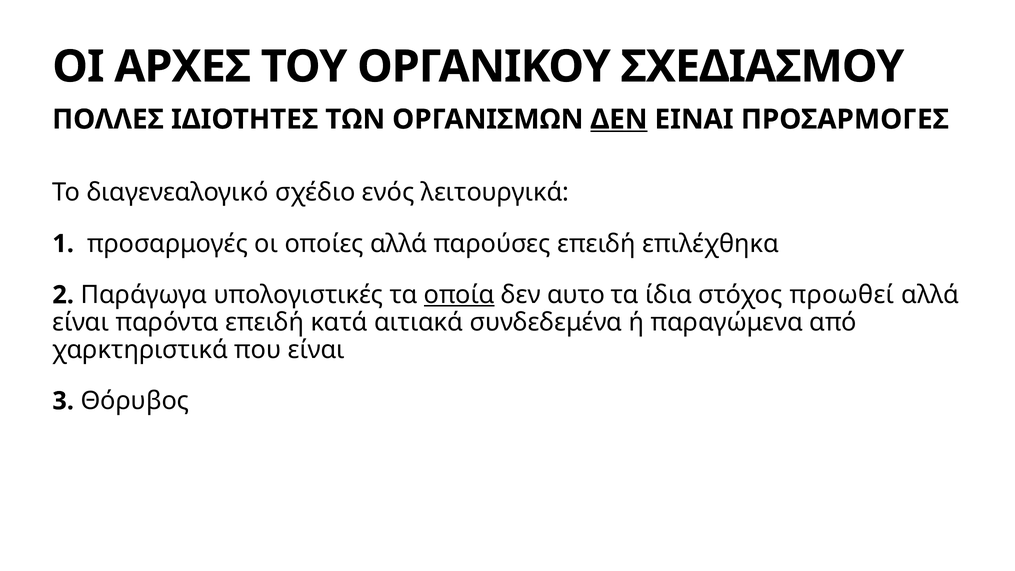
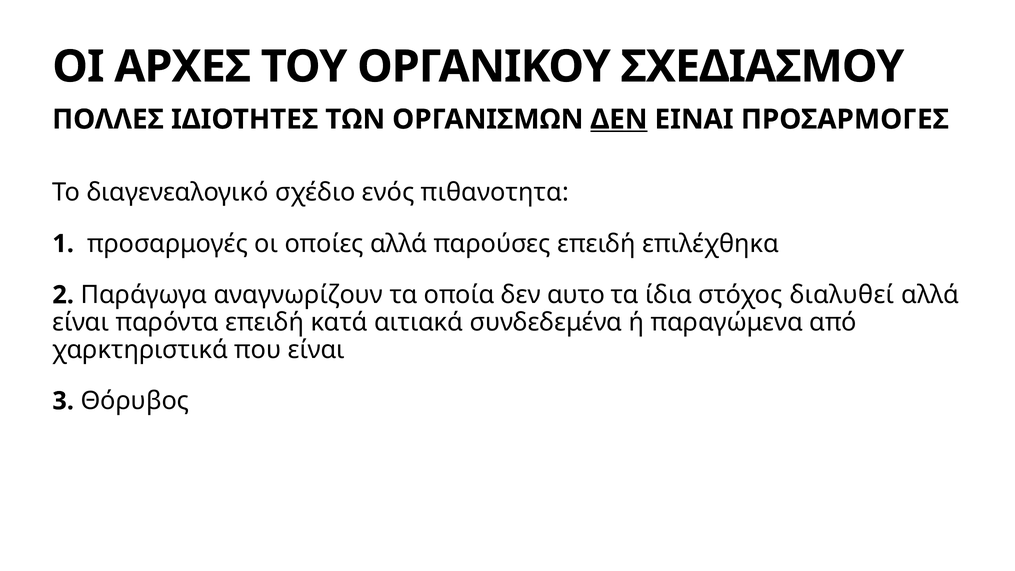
λειτουργικά: λειτουργικά -> πιθανοτητα (495, 193)
υπολογιστικές: υπολογιστικές -> αναγνωρίζουν (298, 295)
οποία underline: present -> none (459, 295)
προωθεί: προωθεί -> διαλυθεί (842, 295)
